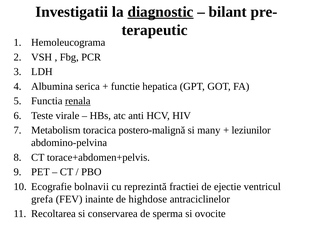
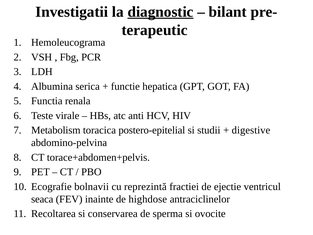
renala underline: present -> none (78, 101)
postero-malignă: postero-malignă -> postero-epitelial (152, 130)
many: many -> studii (209, 130)
leziunilor: leziunilor -> digestive (251, 130)
grefa: grefa -> seaca (42, 199)
